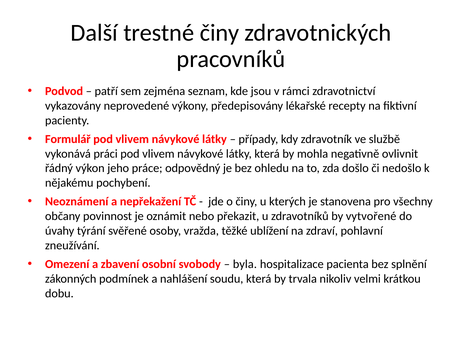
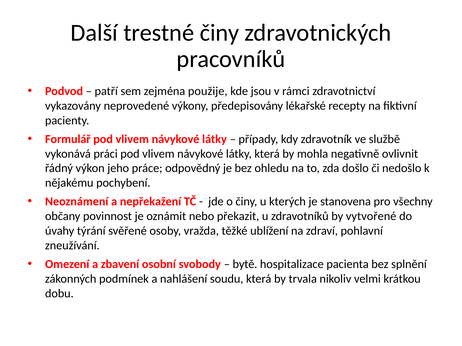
seznam: seznam -> použije (208, 91)
byla: byla -> bytě (245, 265)
